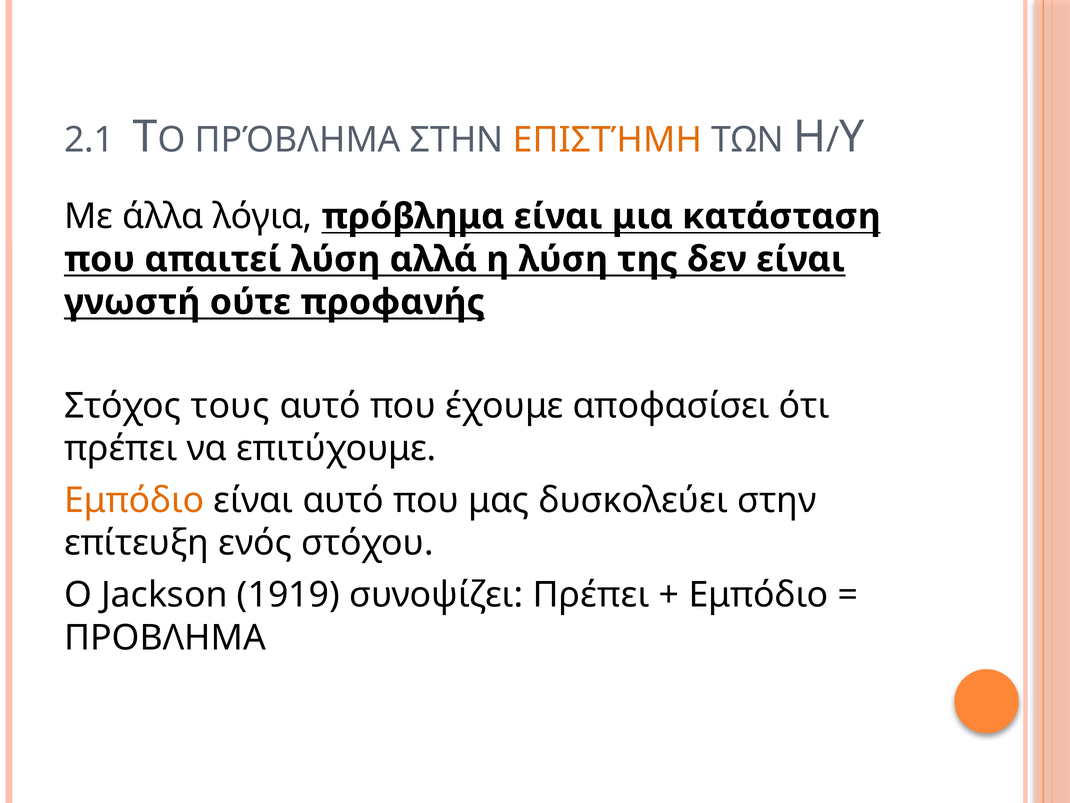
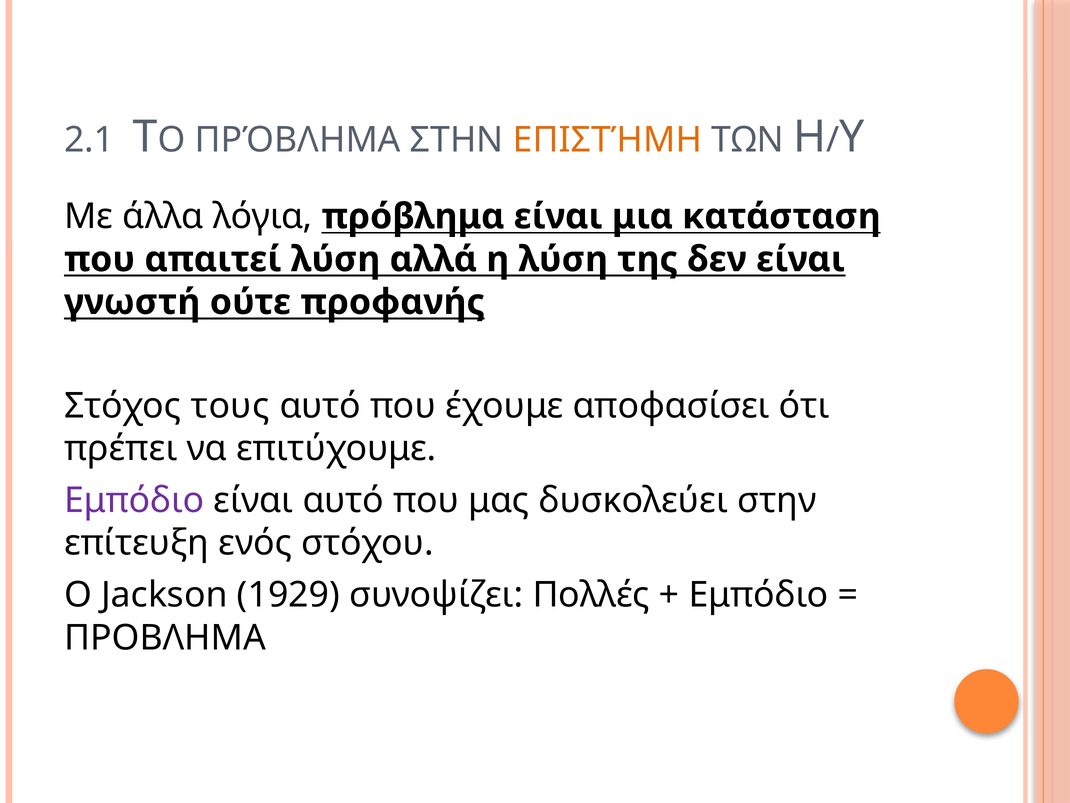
Εμπόδιο colour: orange -> purple (134, 500)
1919: 1919 -> 1929 (288, 595)
συνοψίζει Πρέπει: Πρέπει -> Πολλές (591, 595)
